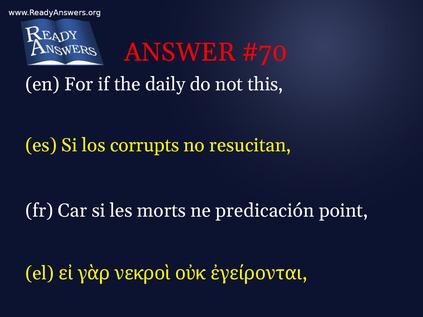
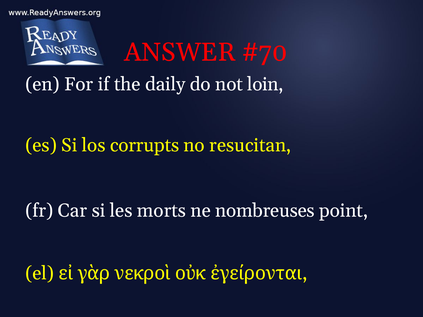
this: this -> loin (265, 84)
predicación: predicación -> nombreuses (265, 211)
